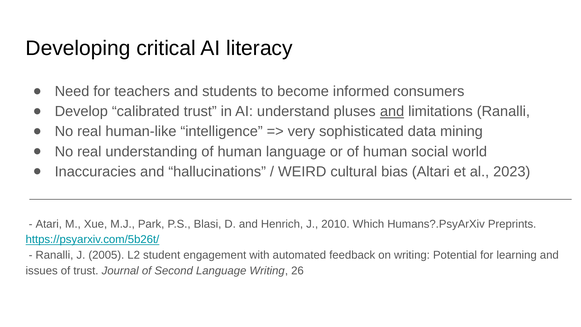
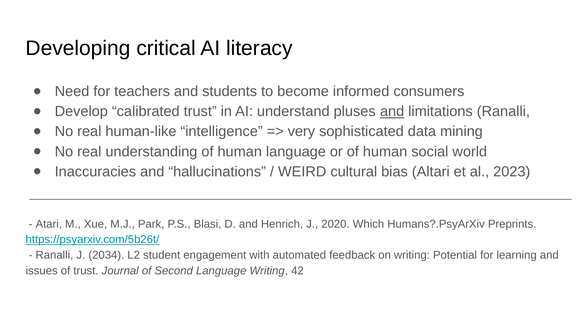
2010: 2010 -> 2020 (335, 224)
2005: 2005 -> 2034 (106, 255)
26: 26 -> 42 (297, 271)
